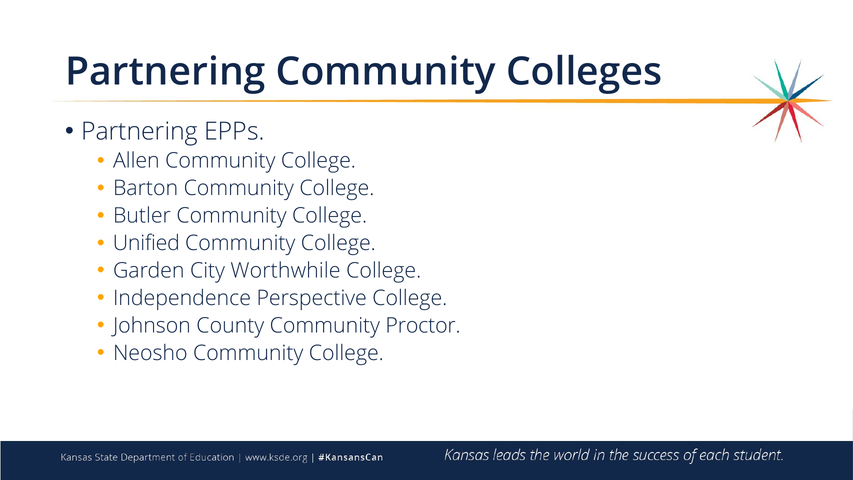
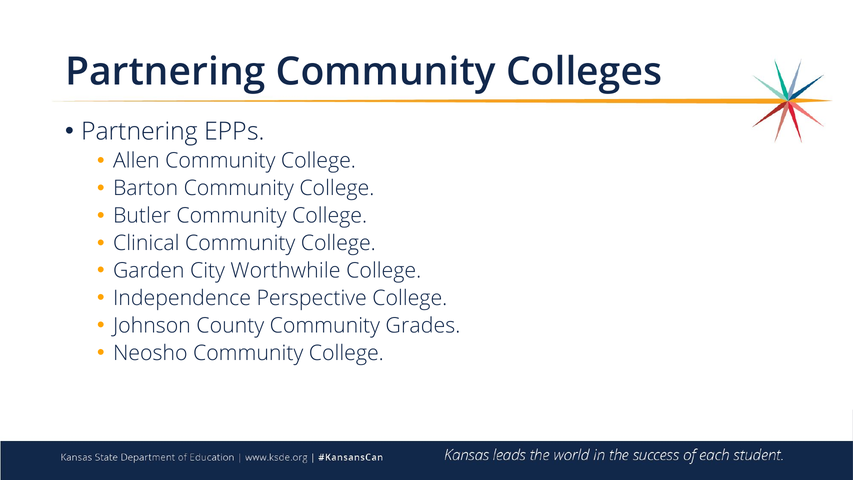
Unified: Unified -> Clinical (146, 243)
Proctor: Proctor -> Grades (423, 326)
